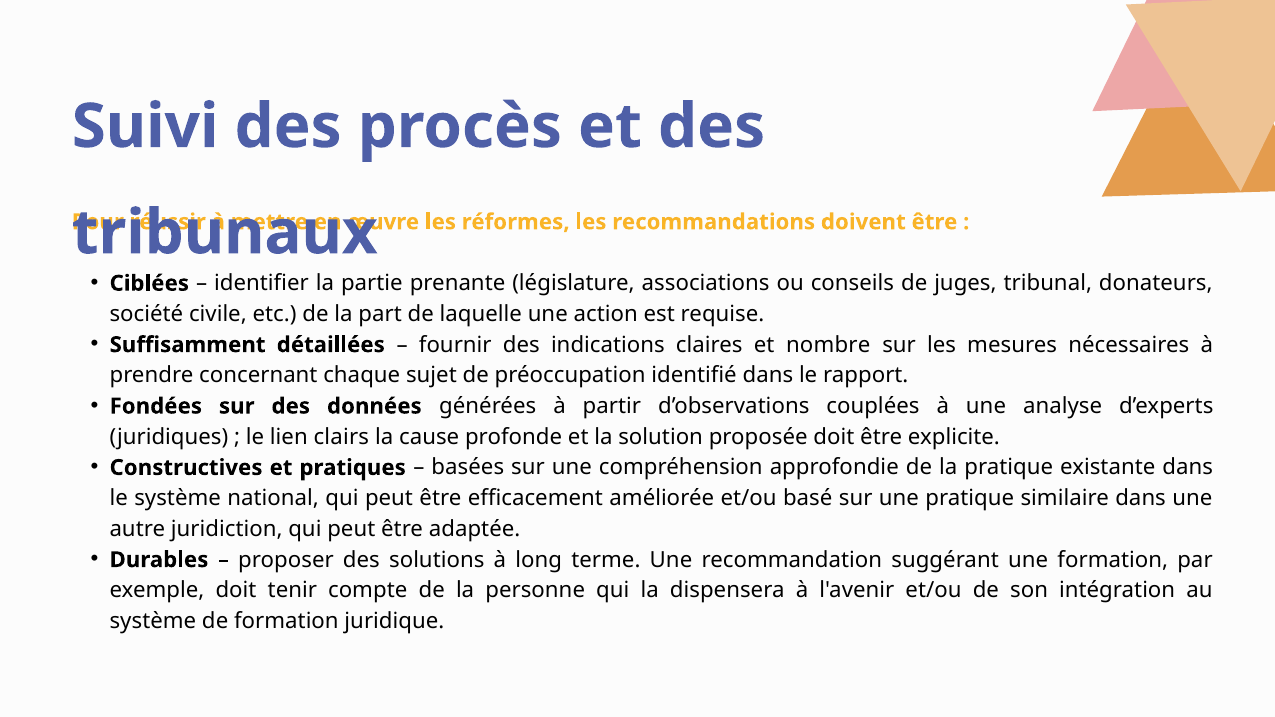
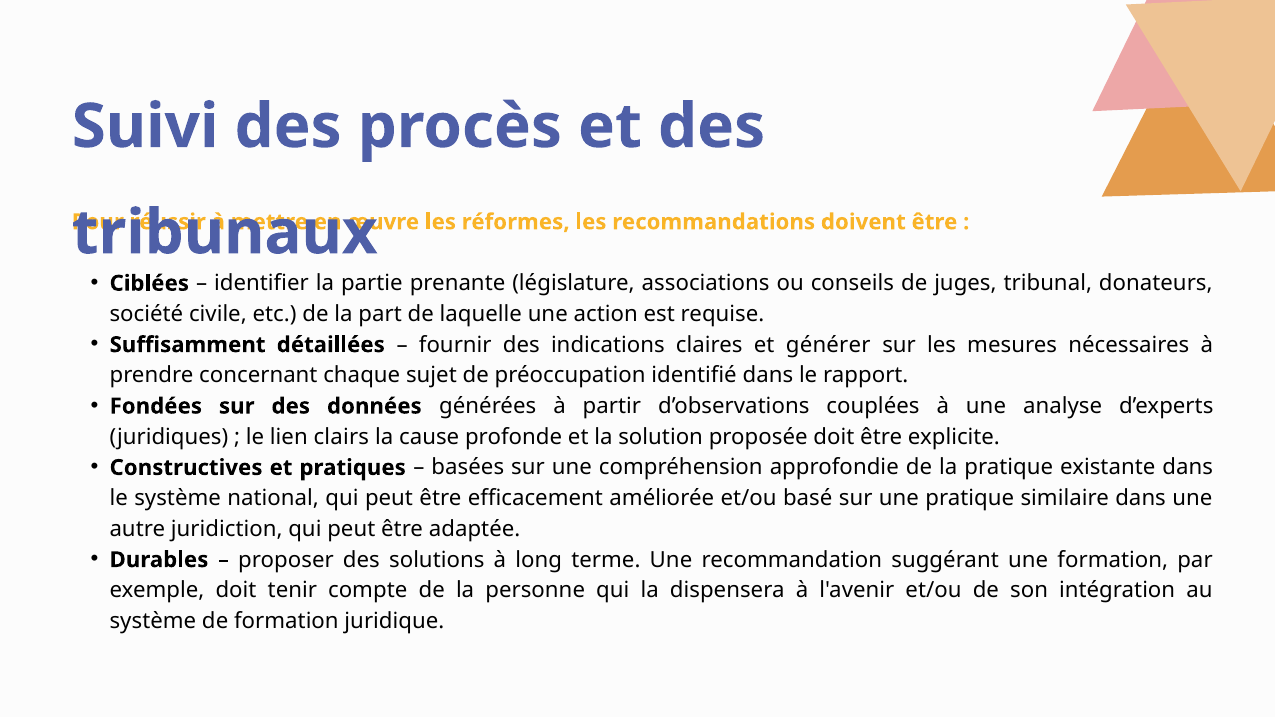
nombre: nombre -> générer (828, 345)
